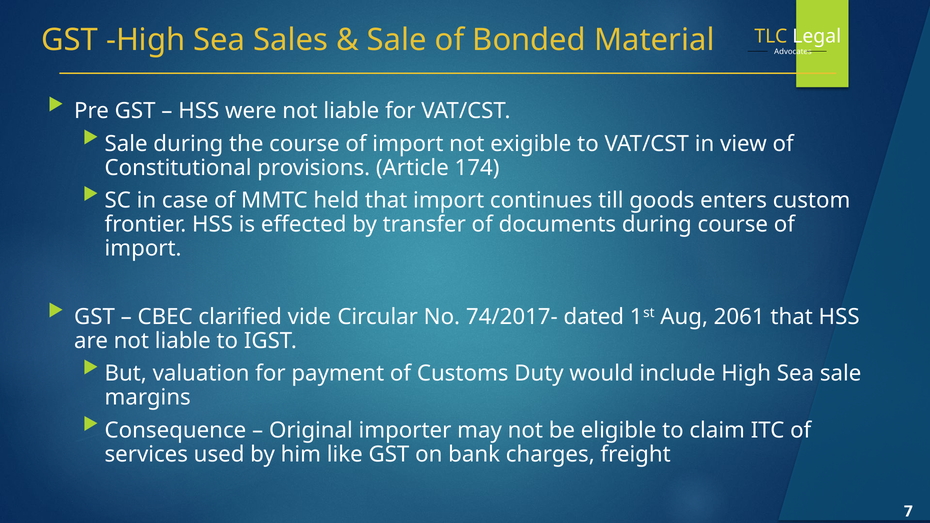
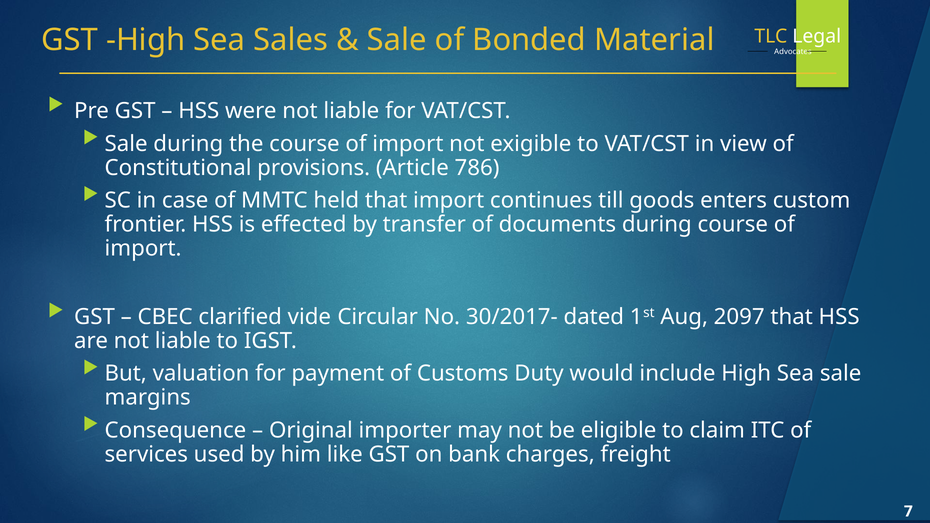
174: 174 -> 786 (477, 168)
74/2017-: 74/2017- -> 30/2017- (512, 317)
2061: 2061 -> 2097 (739, 317)
